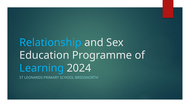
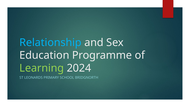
Learning colour: light blue -> light green (42, 68)
